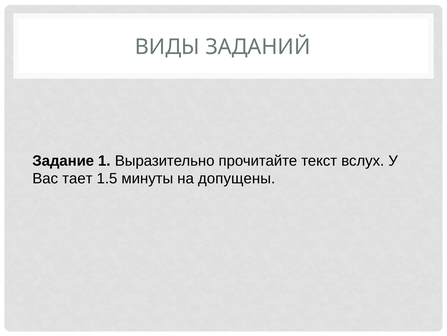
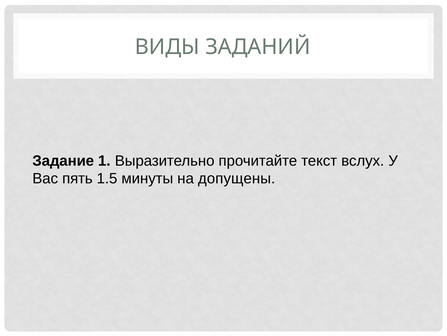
тает: тает -> пять (77, 178)
